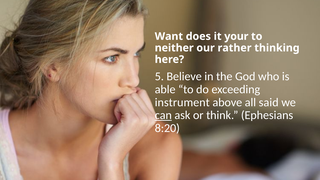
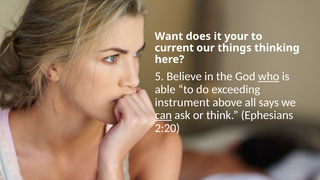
neither: neither -> current (174, 48)
rather: rather -> things (235, 48)
who underline: none -> present (269, 76)
said: said -> says (269, 102)
8:20: 8:20 -> 2:20 (167, 128)
